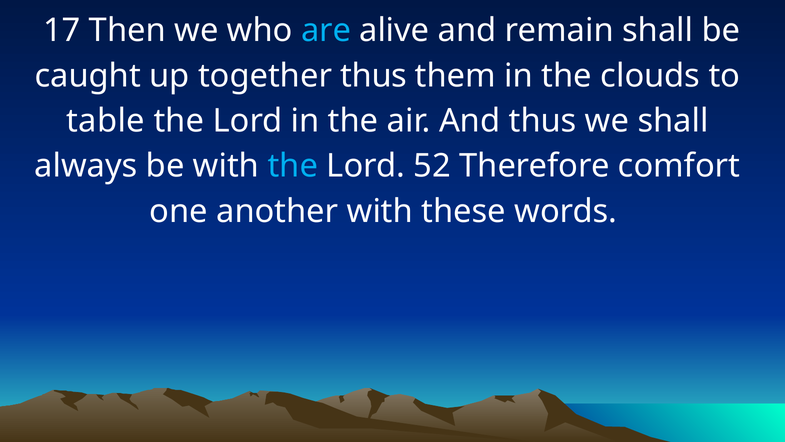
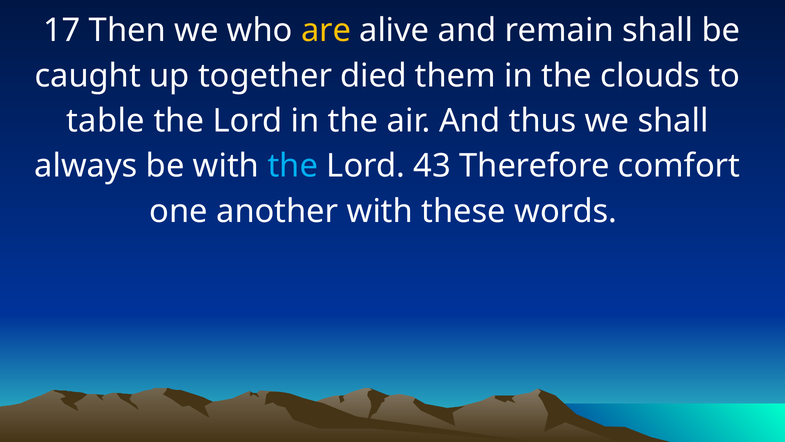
are colour: light blue -> yellow (326, 31)
together thus: thus -> died (374, 76)
52: 52 -> 43 (432, 166)
